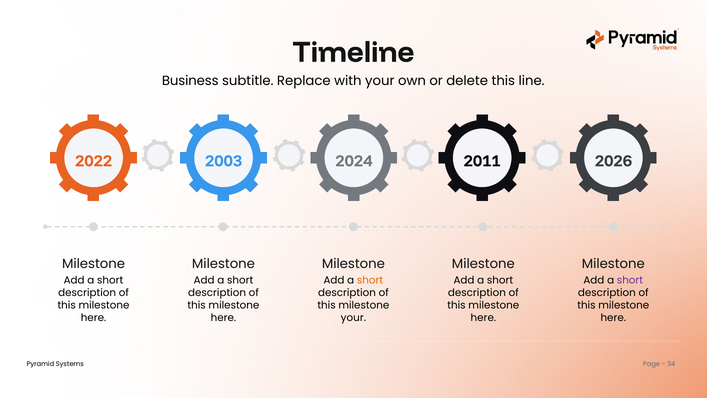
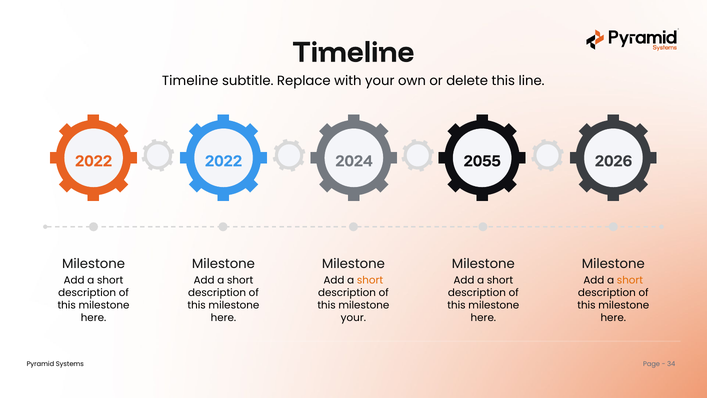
Business: Business -> Timeline (190, 81)
2022 2003: 2003 -> 2022 (224, 161)
2011: 2011 -> 2055 (482, 161)
short colour: purple -> orange (630, 280)
